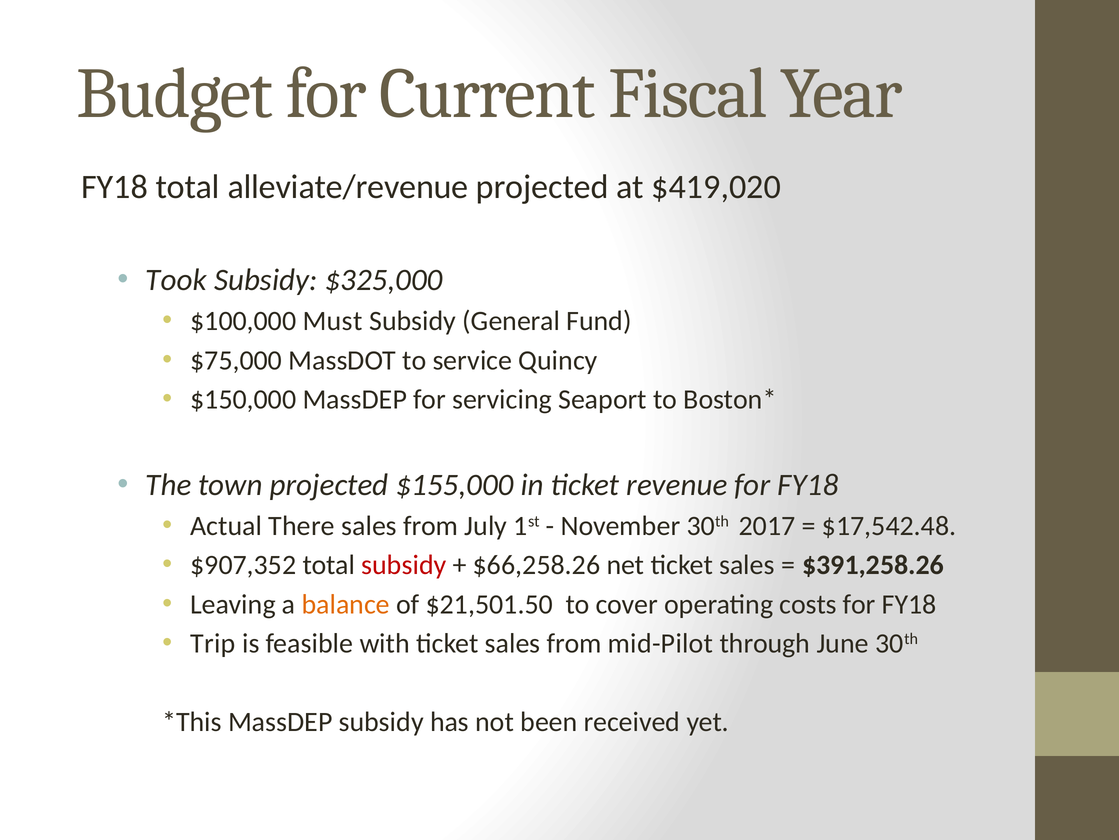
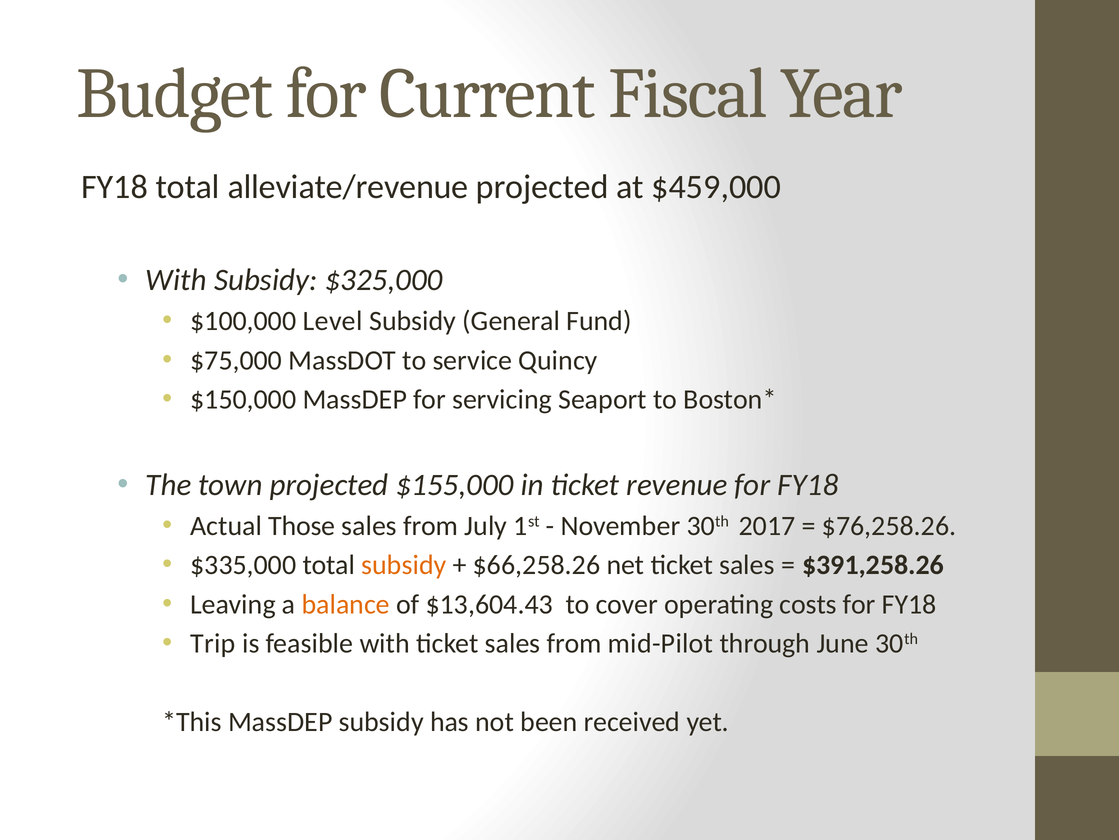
$419,020: $419,020 -> $459,000 (716, 187)
Took: Took -> With (176, 280)
Must: Must -> Level (333, 321)
There: There -> Those (302, 525)
$17,542.48: $17,542.48 -> $76,258.26 (889, 525)
$907,352: $907,352 -> $335,000 (243, 565)
subsidy colour: red -> orange (404, 565)
$21,501.50: $21,501.50 -> $13,604.43 (489, 604)
